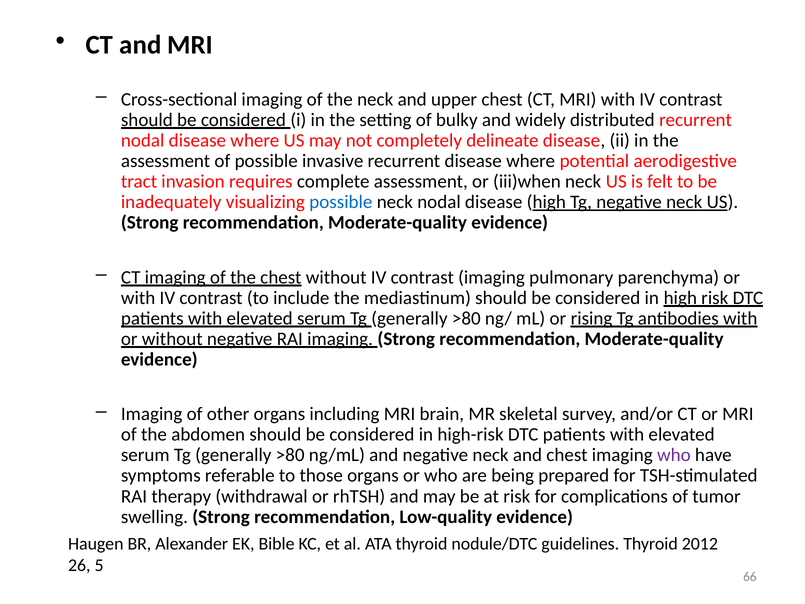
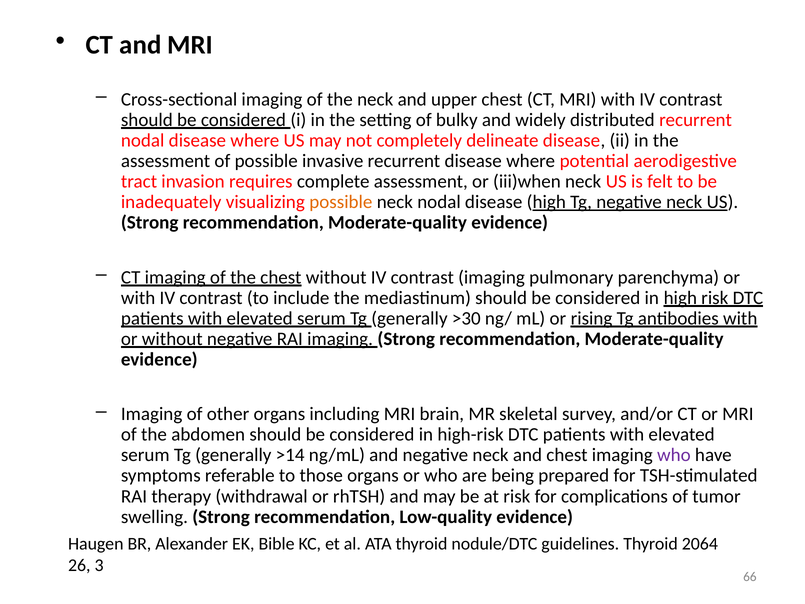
possible colour: blue -> orange (341, 202)
>80: >80 -> >30 (466, 318)
>80: >80 -> >14 (290, 455)
2012: 2012 -> 2064 (700, 544)
5: 5 -> 3 (99, 565)
